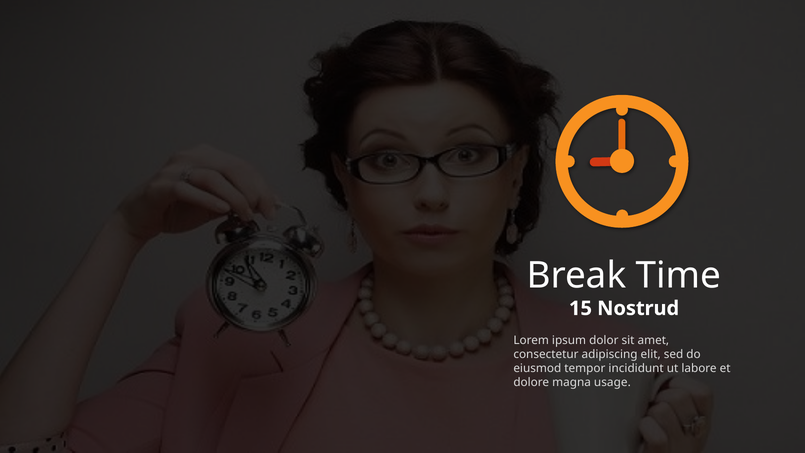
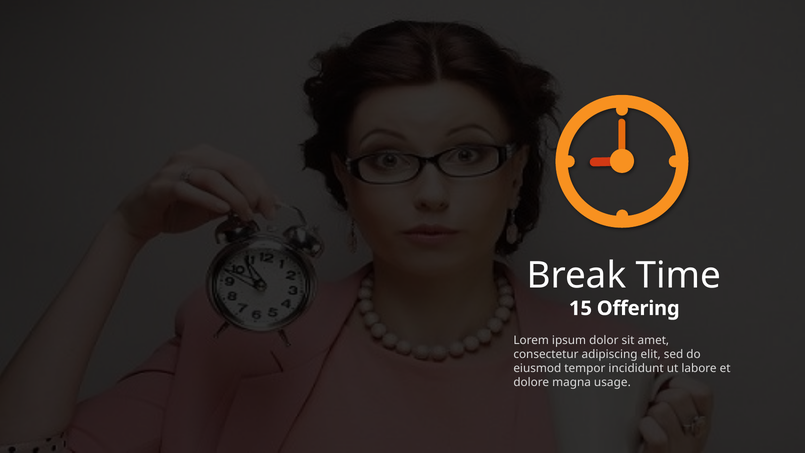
Nostrud: Nostrud -> Offering (638, 308)
